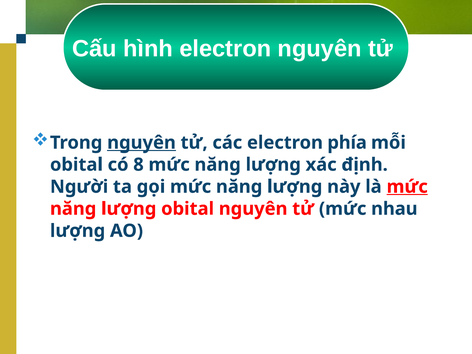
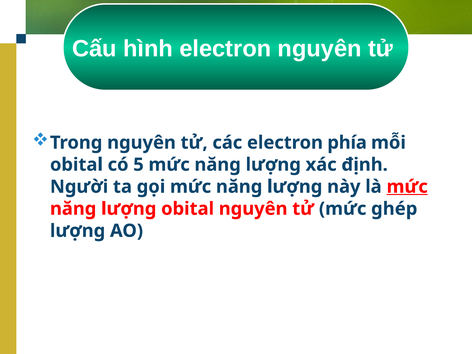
nguyên underline: present -> none (142, 143)
8: 8 -> 5 (138, 165)
nhau: nhau -> ghép (394, 209)
